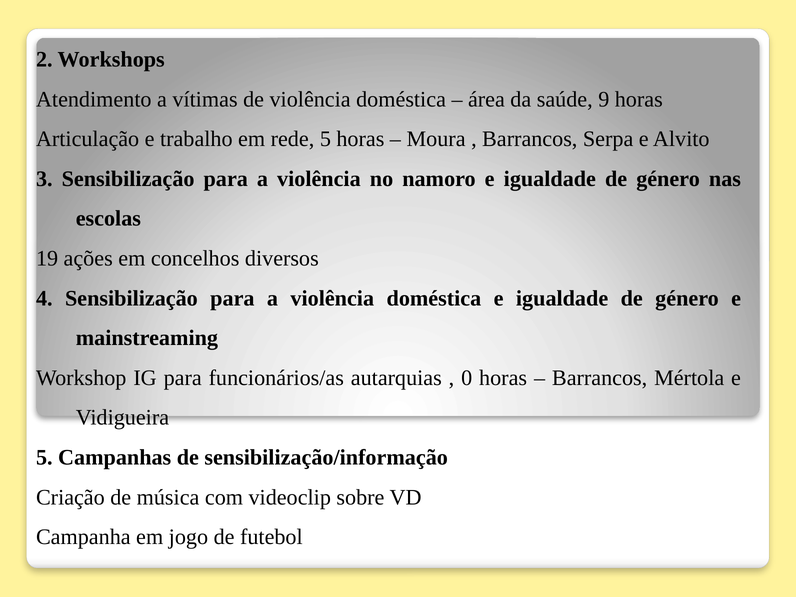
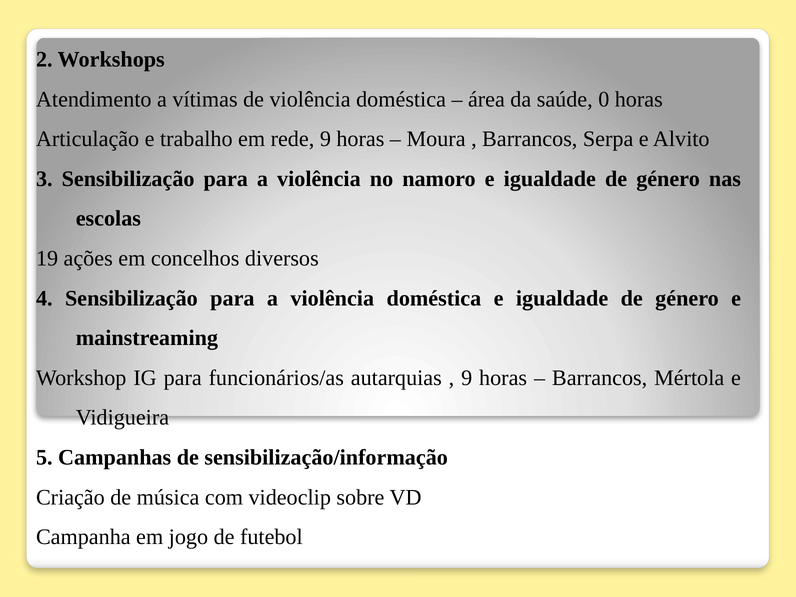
9: 9 -> 0 (604, 99)
rede 5: 5 -> 9 (325, 139)
0: 0 -> 9 (467, 378)
